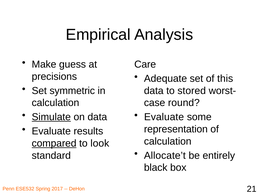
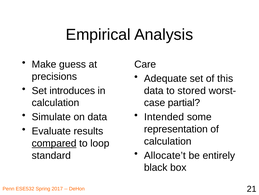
symmetric: symmetric -> introduces (72, 90)
round: round -> partial (184, 102)
Simulate underline: present -> none (51, 117)
Evaluate: Evaluate -> Intended (164, 117)
look: look -> loop (100, 143)
